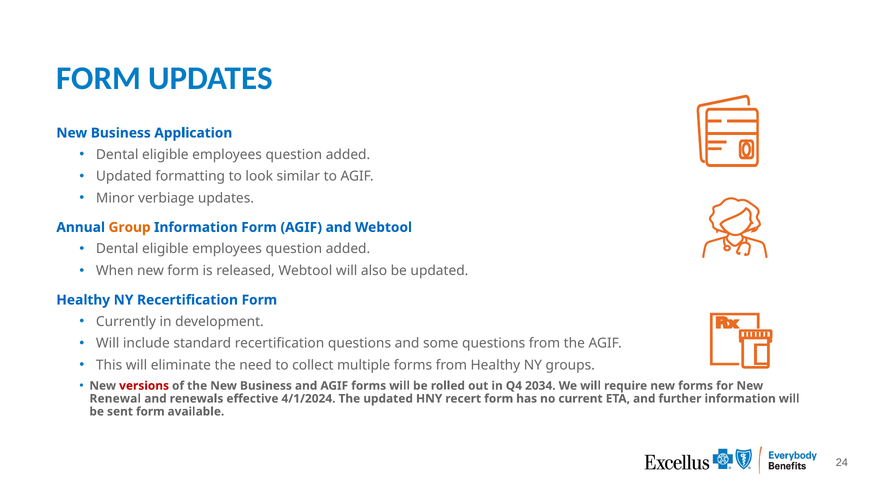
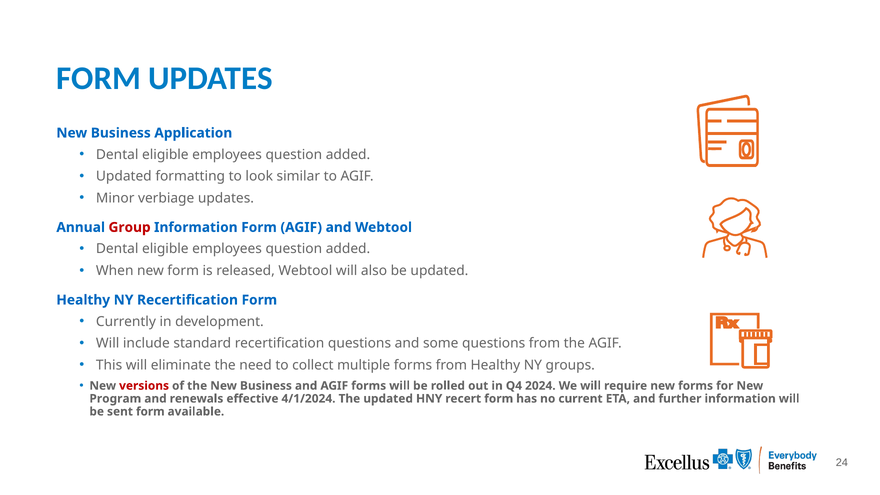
Group colour: orange -> red (130, 227)
2034: 2034 -> 2024 (540, 386)
Renewal: Renewal -> Program (115, 399)
